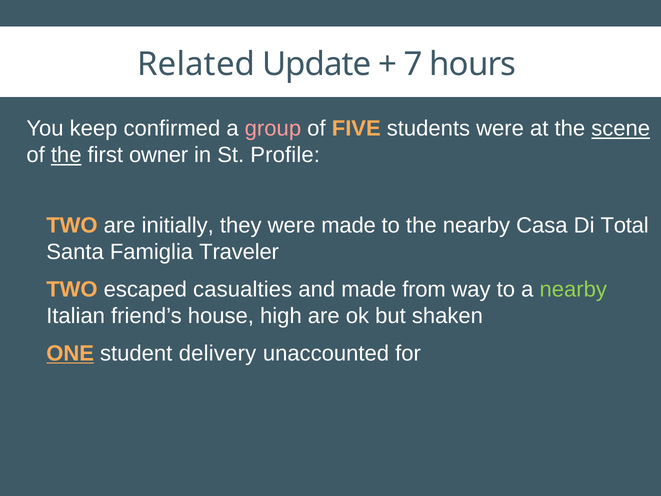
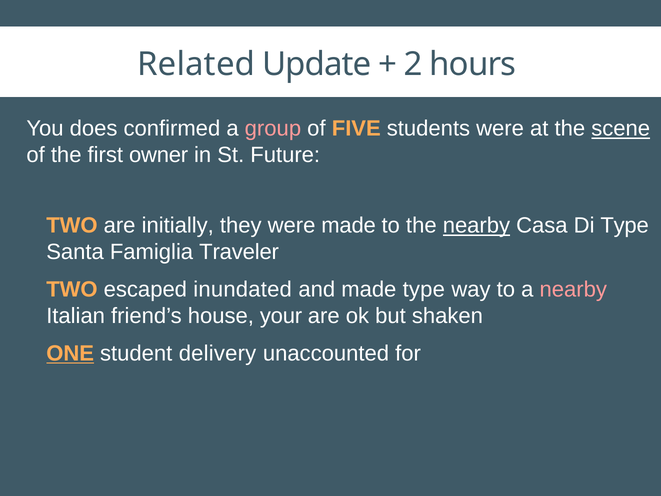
7: 7 -> 2 (413, 64)
keep: keep -> does (94, 129)
the underline: present -> none (66, 155)
Profile: Profile -> Future (285, 155)
nearby underline: none -> present (476, 226)
Di Total: Total -> Type (625, 226)
casualties: casualties -> inundated (243, 289)
made from: from -> type (424, 289)
nearby colour: light green -> pink (573, 289)
high: high -> your (281, 316)
